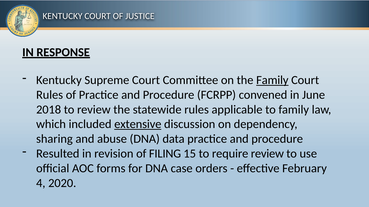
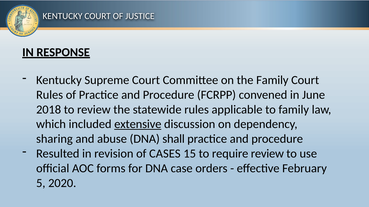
Family underline: present -> none (272, 80)
data: data -> shall (174, 139)
FILING: FILING -> CASES (165, 154)
4: 4 -> 5 (41, 184)
